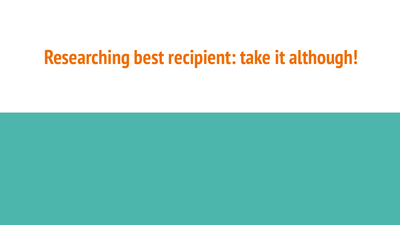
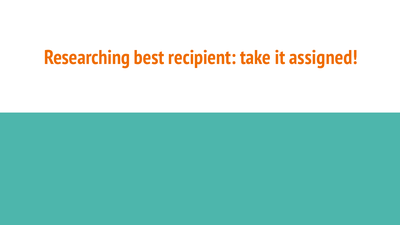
although: although -> assigned (323, 58)
